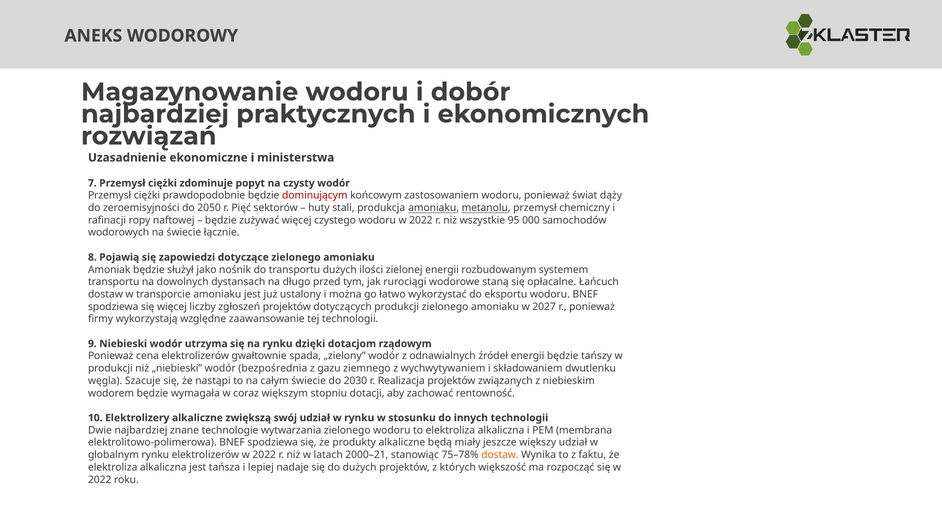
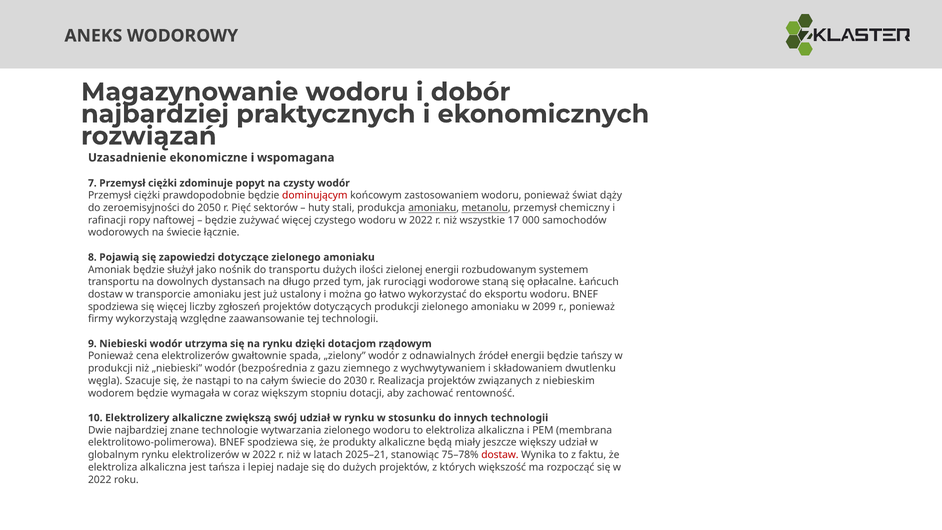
ministerstwa: ministerstwa -> wspomagana (296, 158)
95: 95 -> 17 (514, 220)
2027: 2027 -> 2099 (544, 307)
2000–21: 2000–21 -> 2025–21 (367, 455)
dostaw colour: orange -> red (500, 455)
